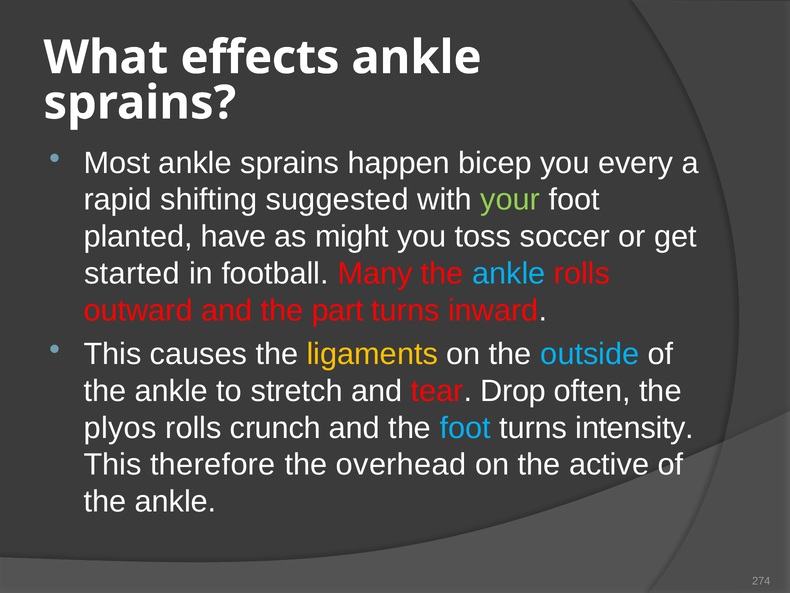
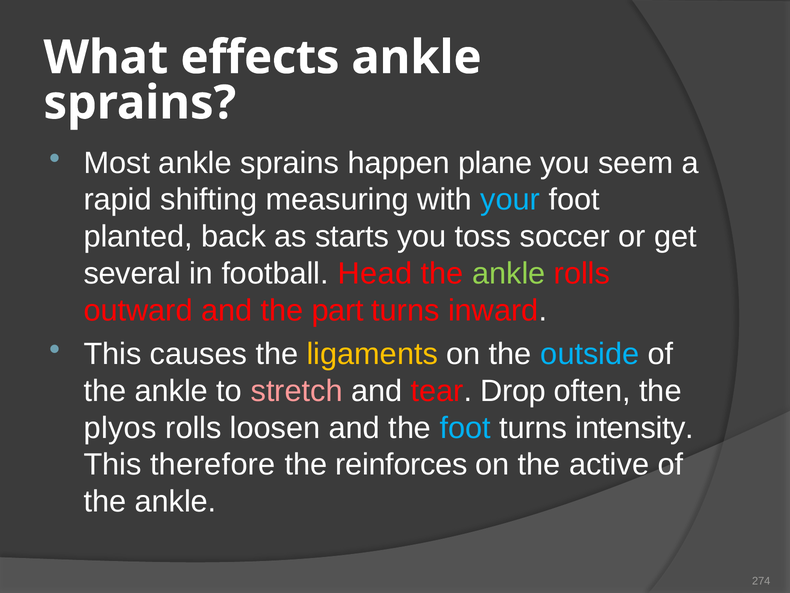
bicep: bicep -> plane (495, 163)
every: every -> seem (636, 163)
suggested: suggested -> measuring (337, 200)
your colour: light green -> light blue (510, 200)
have: have -> back (233, 237)
might: might -> starts (352, 237)
started: started -> several (132, 273)
Many: Many -> Head (375, 273)
ankle colour: light blue -> light green (509, 273)
stretch colour: white -> pink (297, 391)
crunch: crunch -> loosen (275, 428)
overhead: overhead -> reinforces (401, 464)
